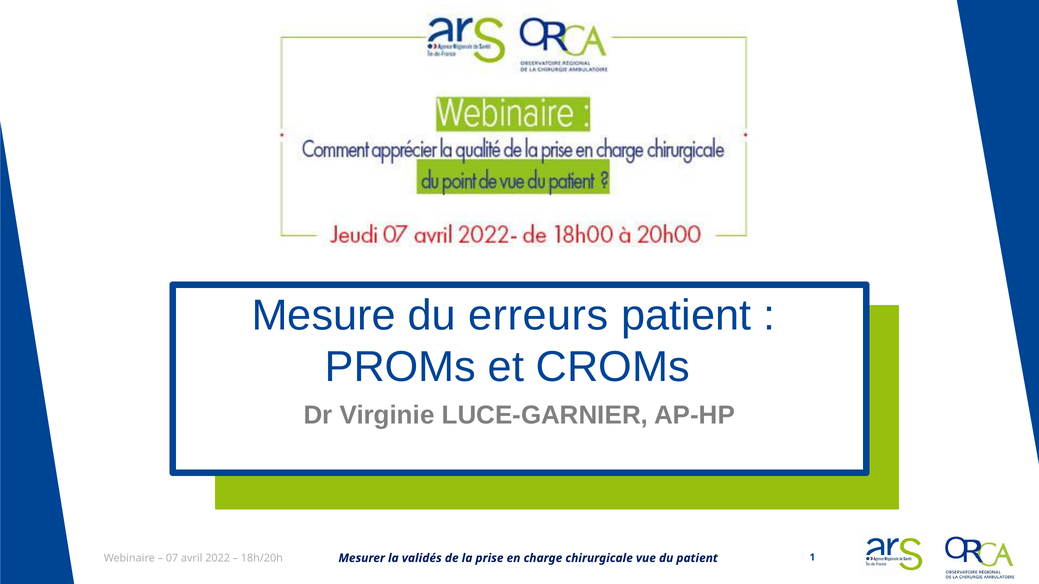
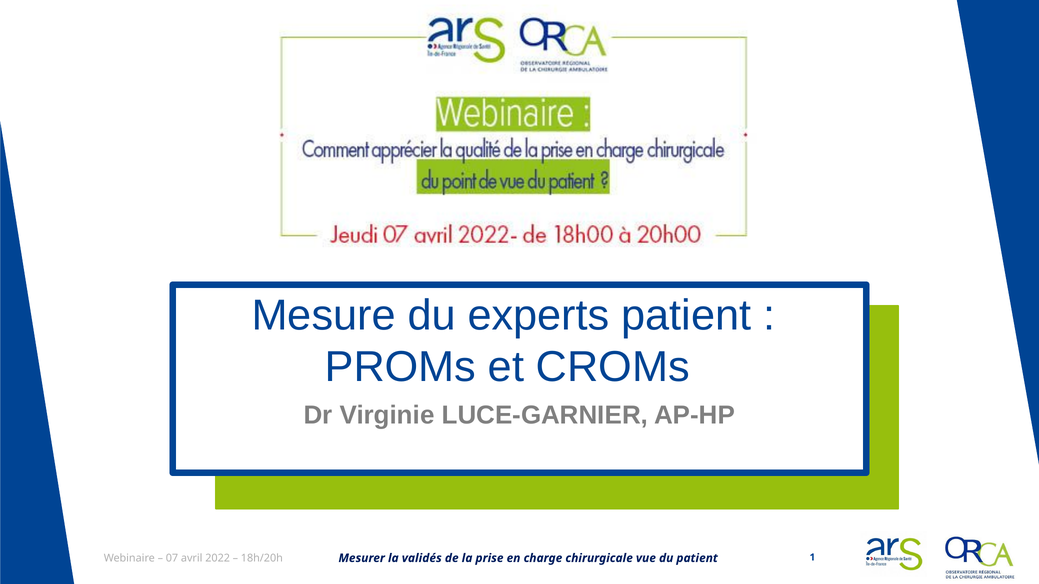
erreurs: erreurs -> experts (539, 316)
